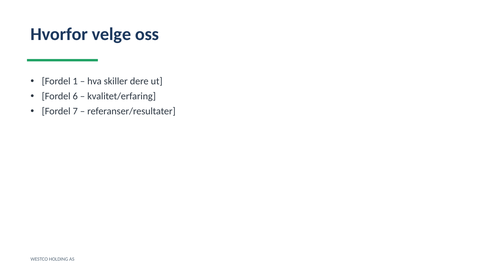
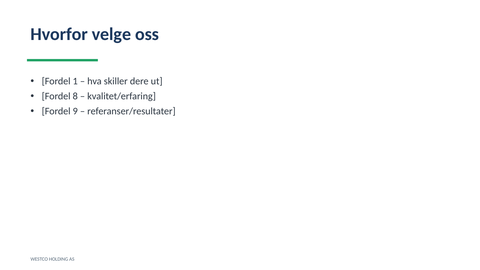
6: 6 -> 8 (75, 96)
7: 7 -> 9 (75, 111)
